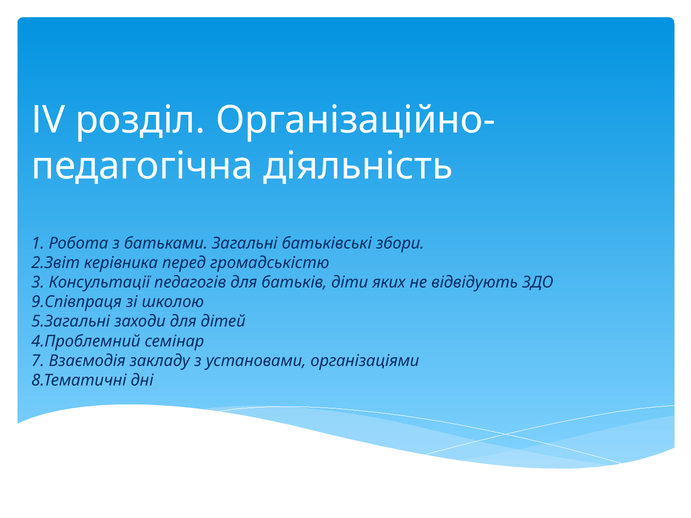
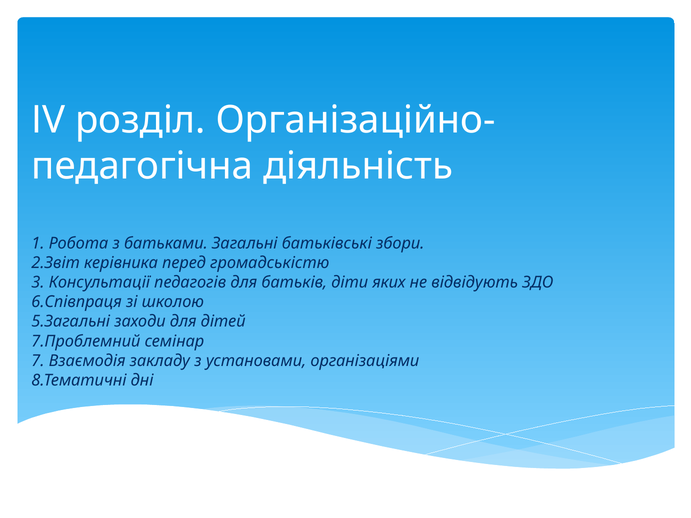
9.Співпраця: 9.Співпраця -> 6.Співпраця (77, 302)
4.Проблемний: 4.Проблемний -> 7.Проблемний (86, 341)
